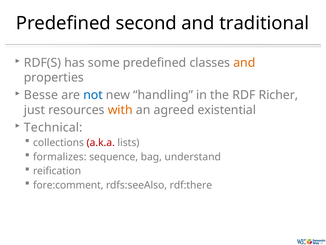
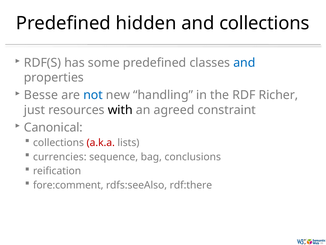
second: second -> hidden (146, 23)
and traditional: traditional -> collections (264, 23)
and colour: orange -> blue (244, 63)
with colour: orange -> black (120, 110)
existential: existential -> constraint (227, 110)
Technical: Technical -> Canonical (53, 127)
formalizes: formalizes -> currencies (60, 157)
understand: understand -> conclusions (193, 157)
